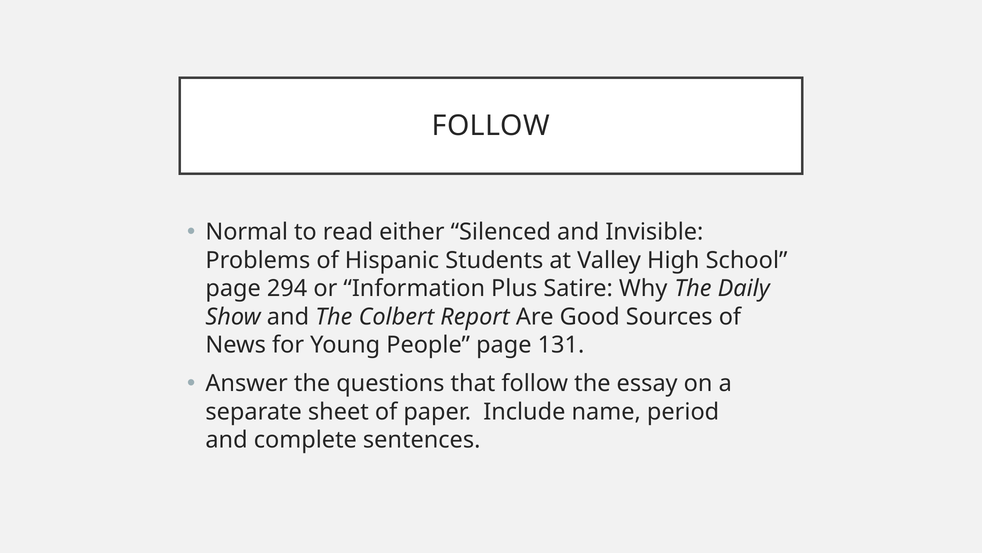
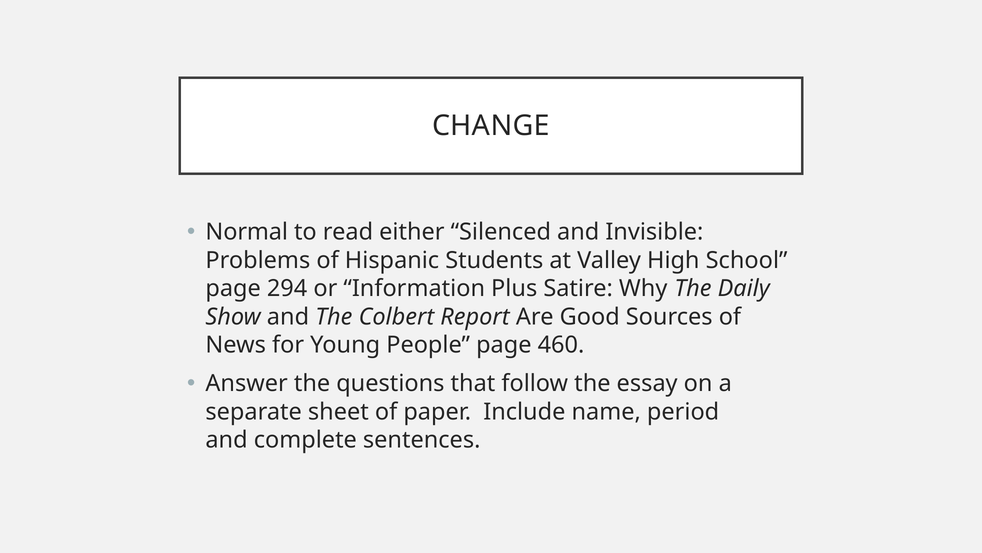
FOLLOW: FOLLOW -> CHANGE (491, 125)
131: 131 -> 460 (561, 345)
